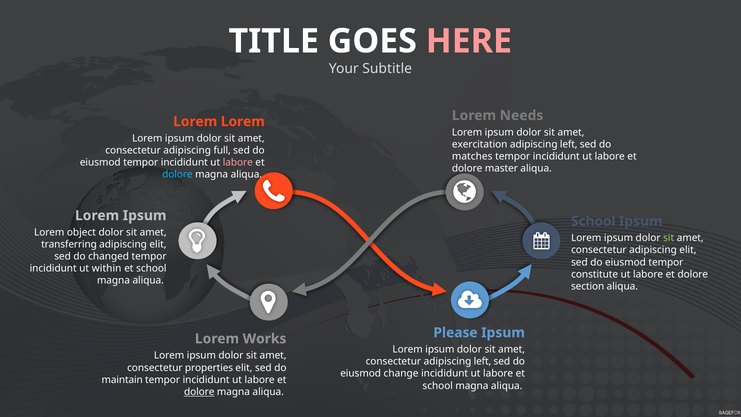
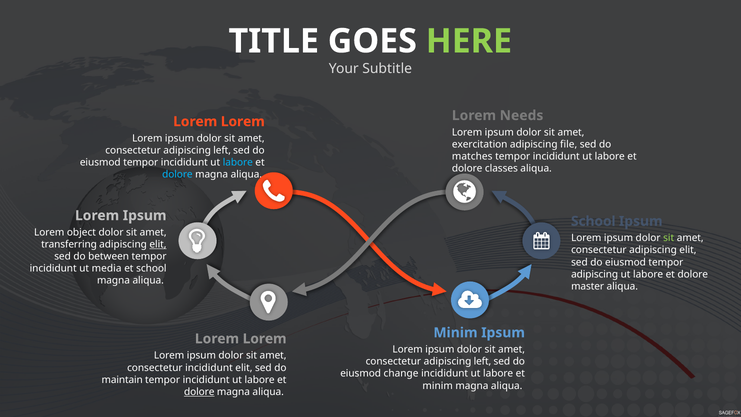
HERE colour: pink -> light green (469, 41)
left: left -> file (569, 144)
full: full -> left (222, 150)
labore colour: pink -> light blue (238, 162)
master: master -> classes (501, 169)
elit underline: none -> present (158, 244)
changed: changed -> between (109, 256)
within: within -> media (107, 268)
constitute: constitute -> adipiscing (595, 274)
section: section -> master (588, 286)
Please: Please -> Minim (455, 333)
Works: Works -> Lorem (265, 339)
consectetur properties: properties -> incididunt (209, 368)
school: school -> minim (438, 386)
